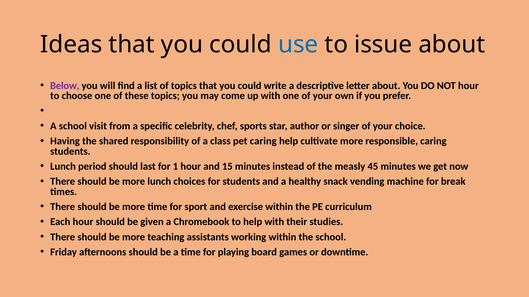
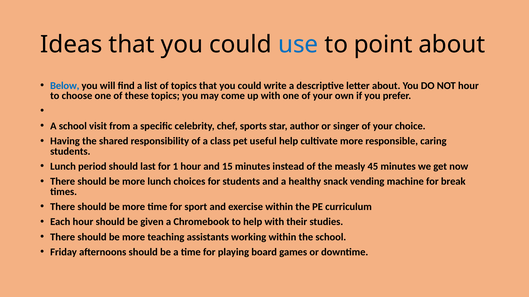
issue: issue -> point (383, 44)
Below colour: purple -> blue (65, 86)
pet caring: caring -> useful (263, 141)
